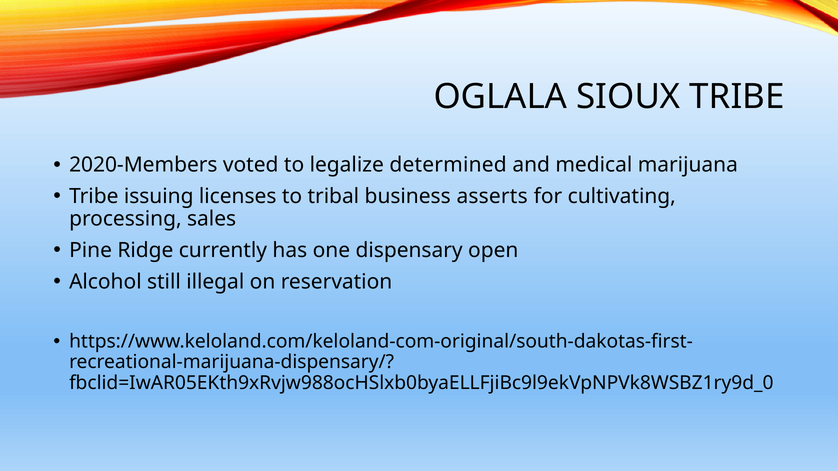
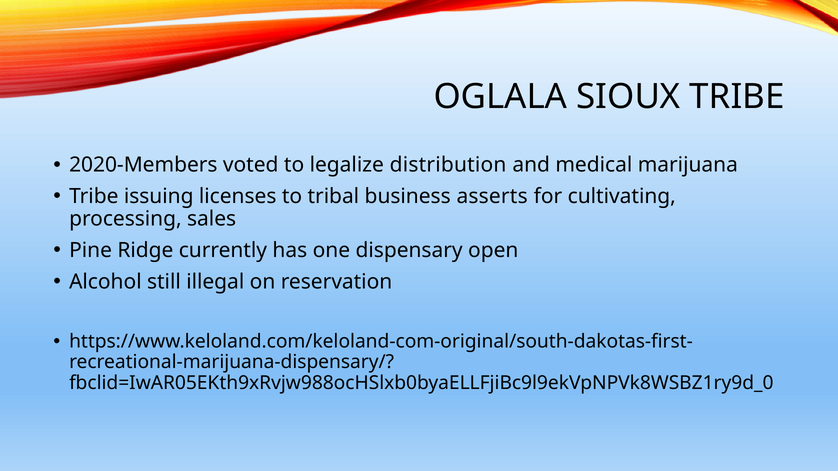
determined: determined -> distribution (448, 165)
